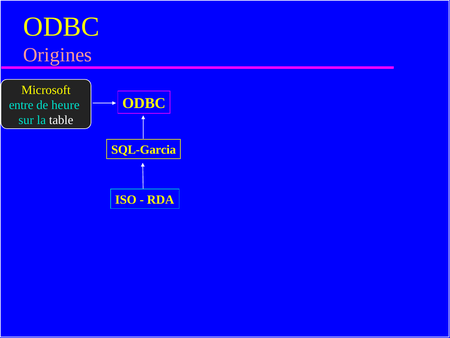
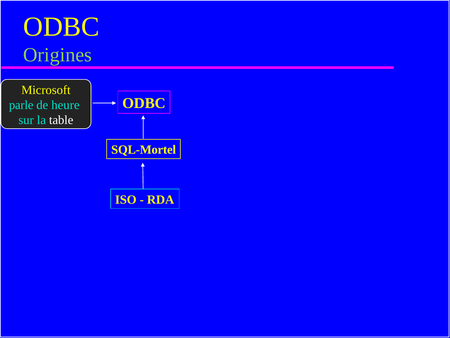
Origines colour: pink -> light green (58, 55)
entre: entre -> parle (21, 105)
SQL-Garcia: SQL-Garcia -> SQL-Mortel (144, 150)
